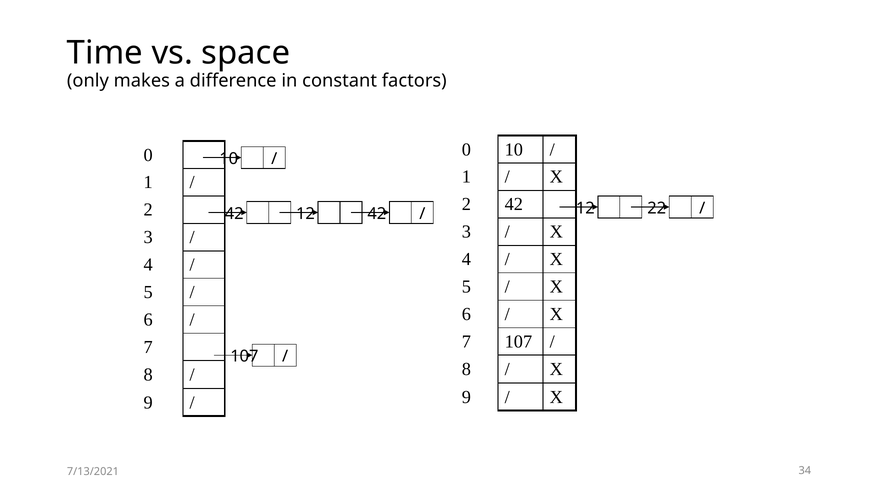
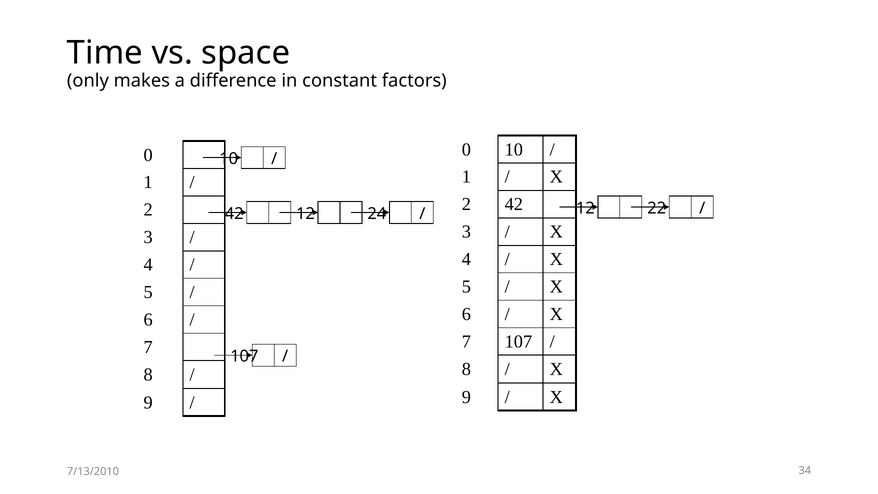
12 42: 42 -> 24 (377, 214)
7/13/2021: 7/13/2021 -> 7/13/2010 (93, 472)
